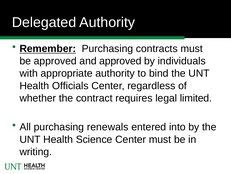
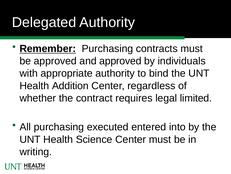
Officials: Officials -> Addition (70, 85)
renewals: renewals -> executed (108, 127)
